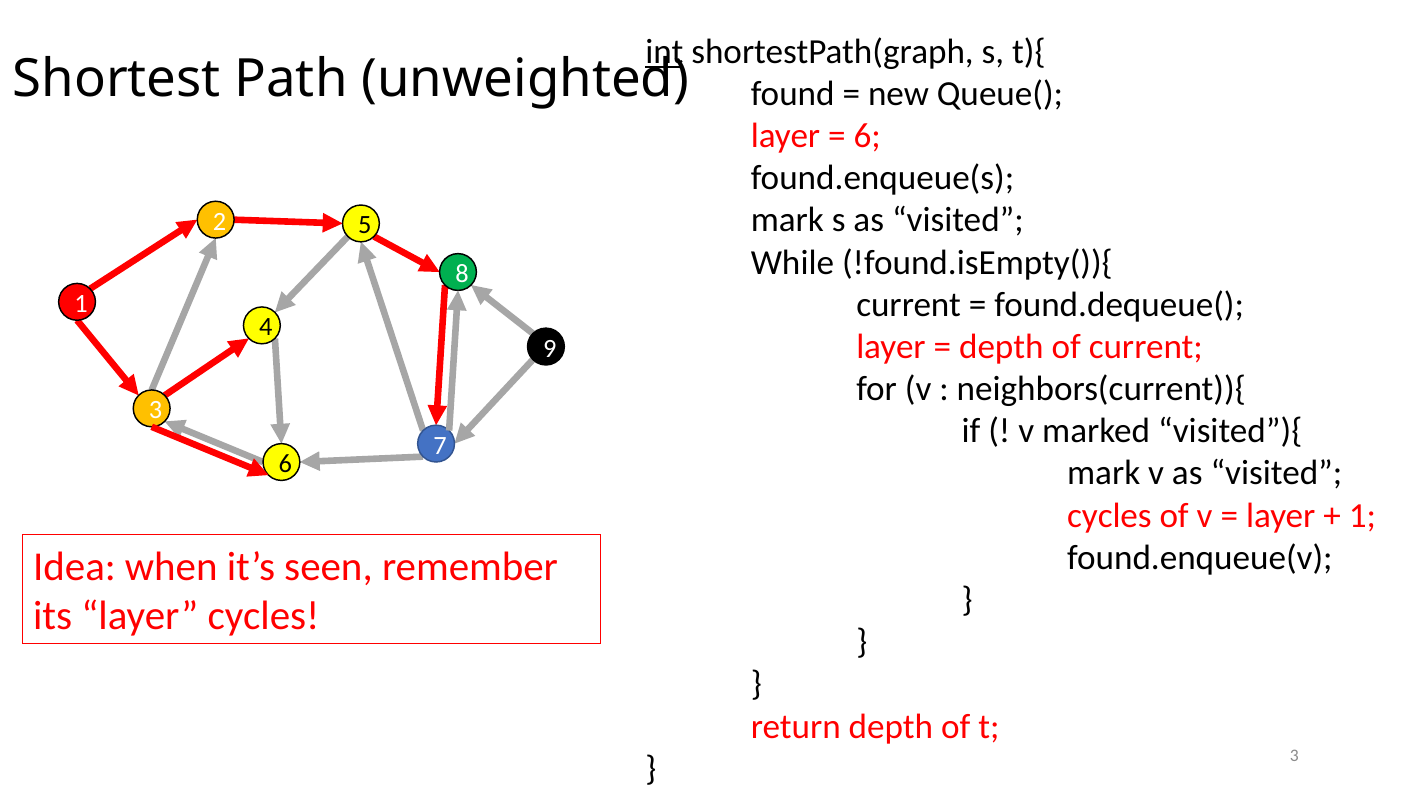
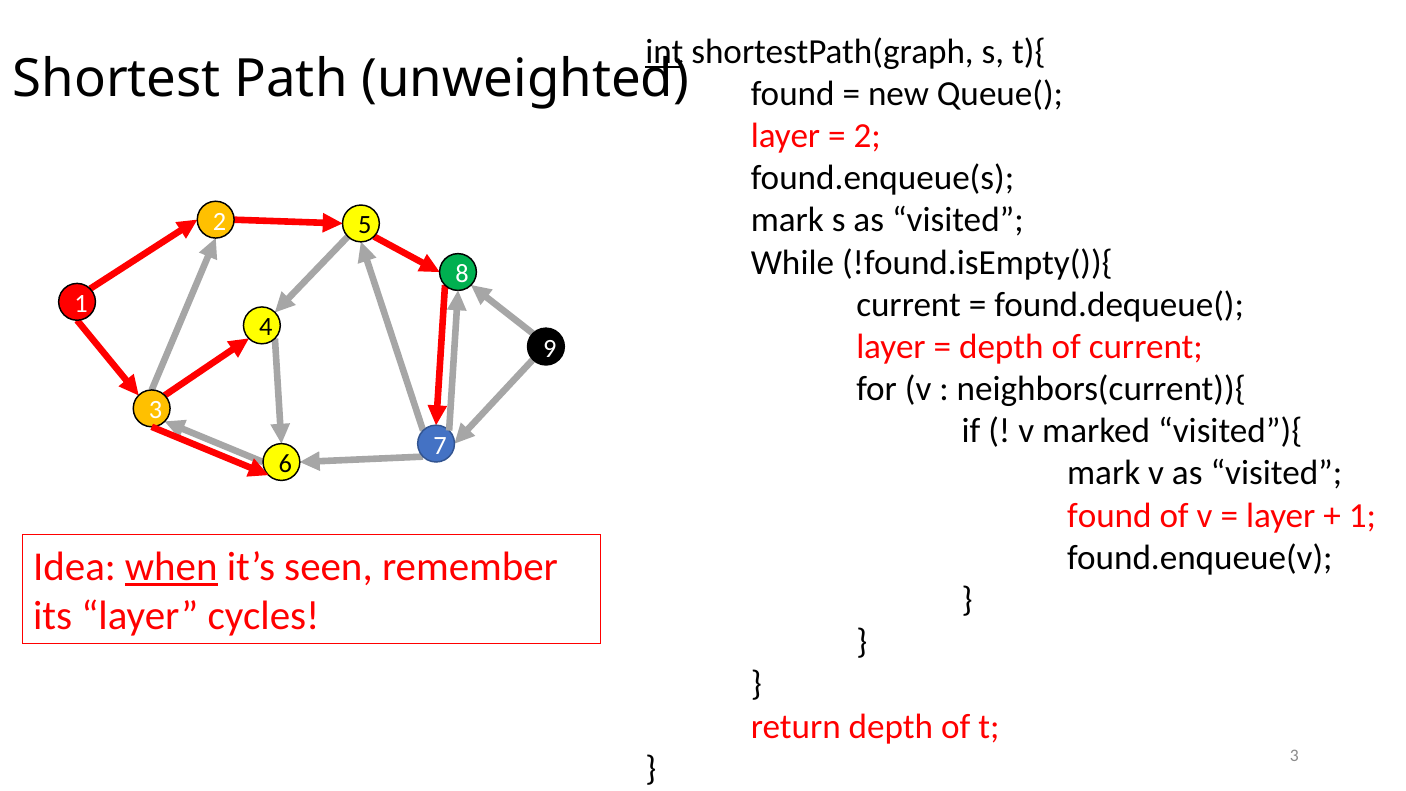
6: 6 -> 2 (867, 136)
cycles: cycles -> found (1109, 515)
when underline: none -> present (171, 567)
